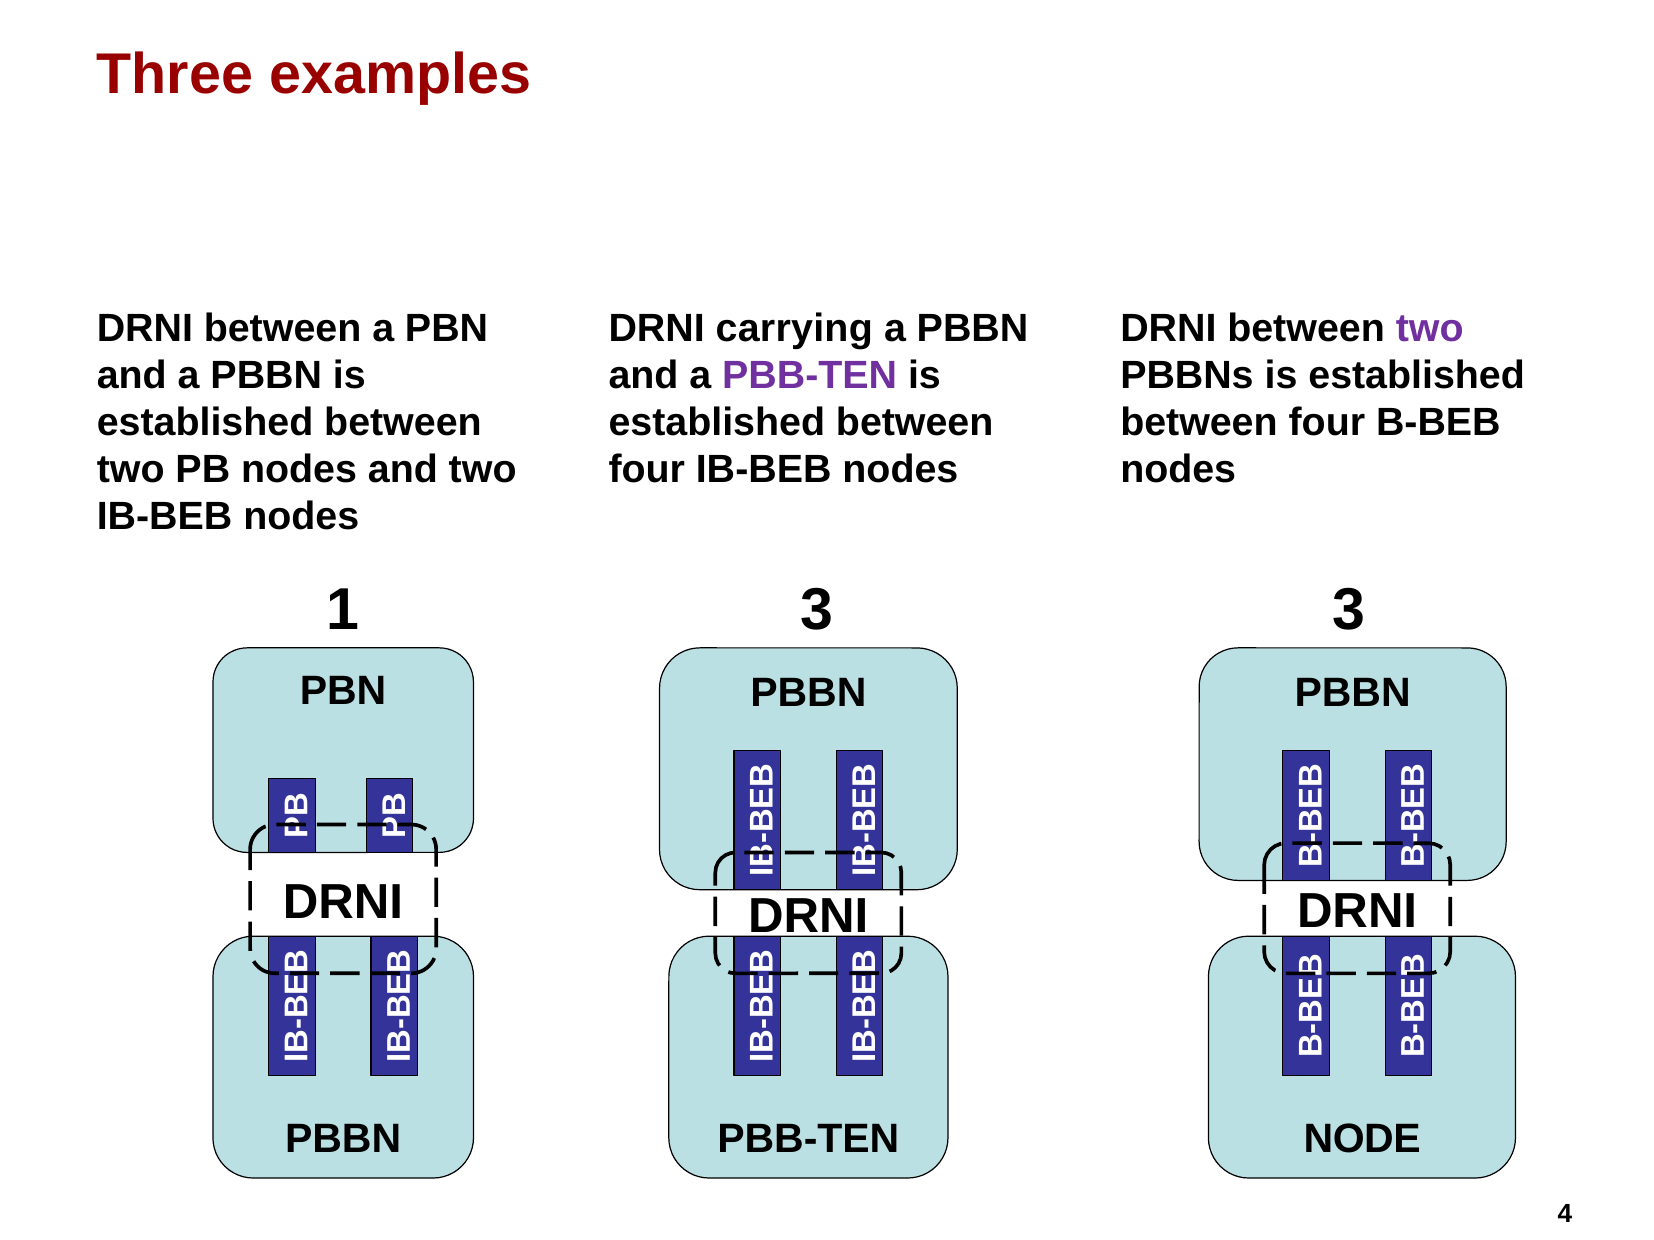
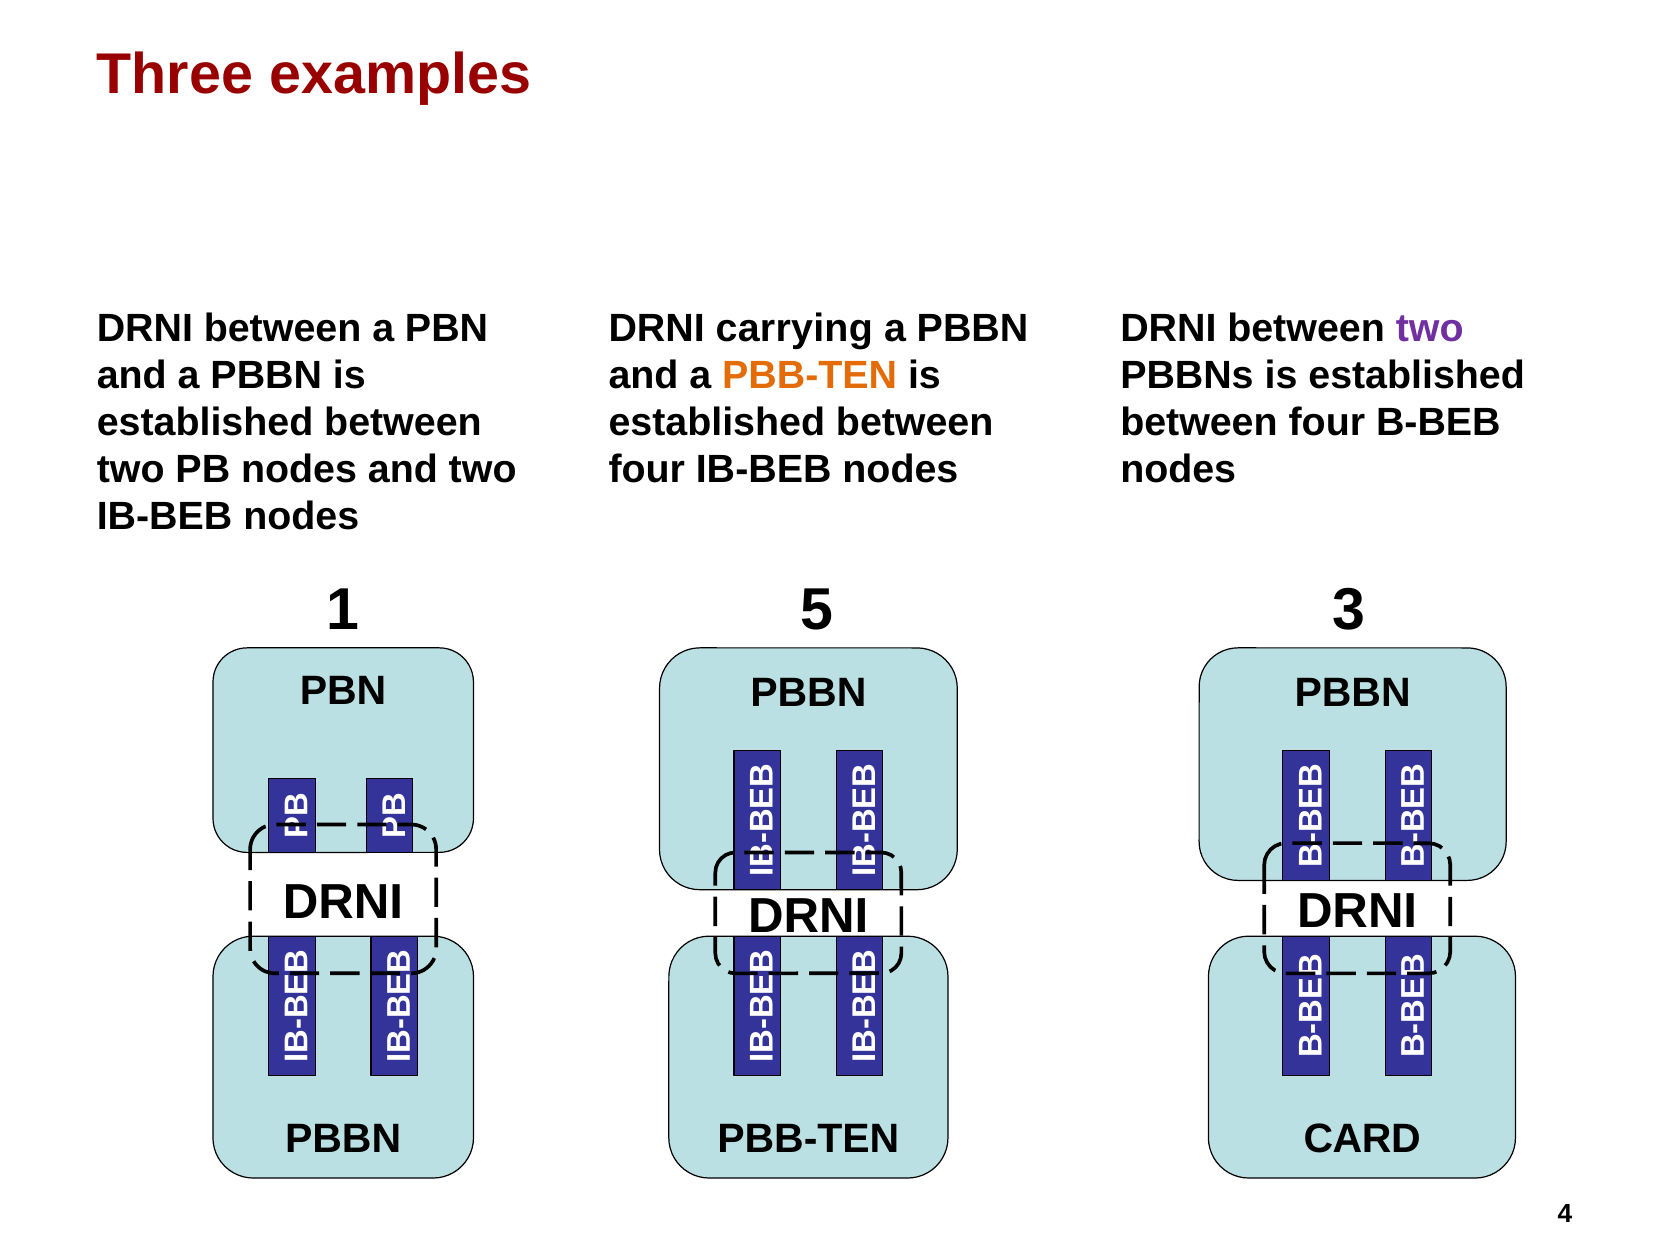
PBB-TEN colour: purple -> orange (810, 375)
1 3: 3 -> 5 (817, 610)
NODE: NODE -> CARD (1362, 1139)
